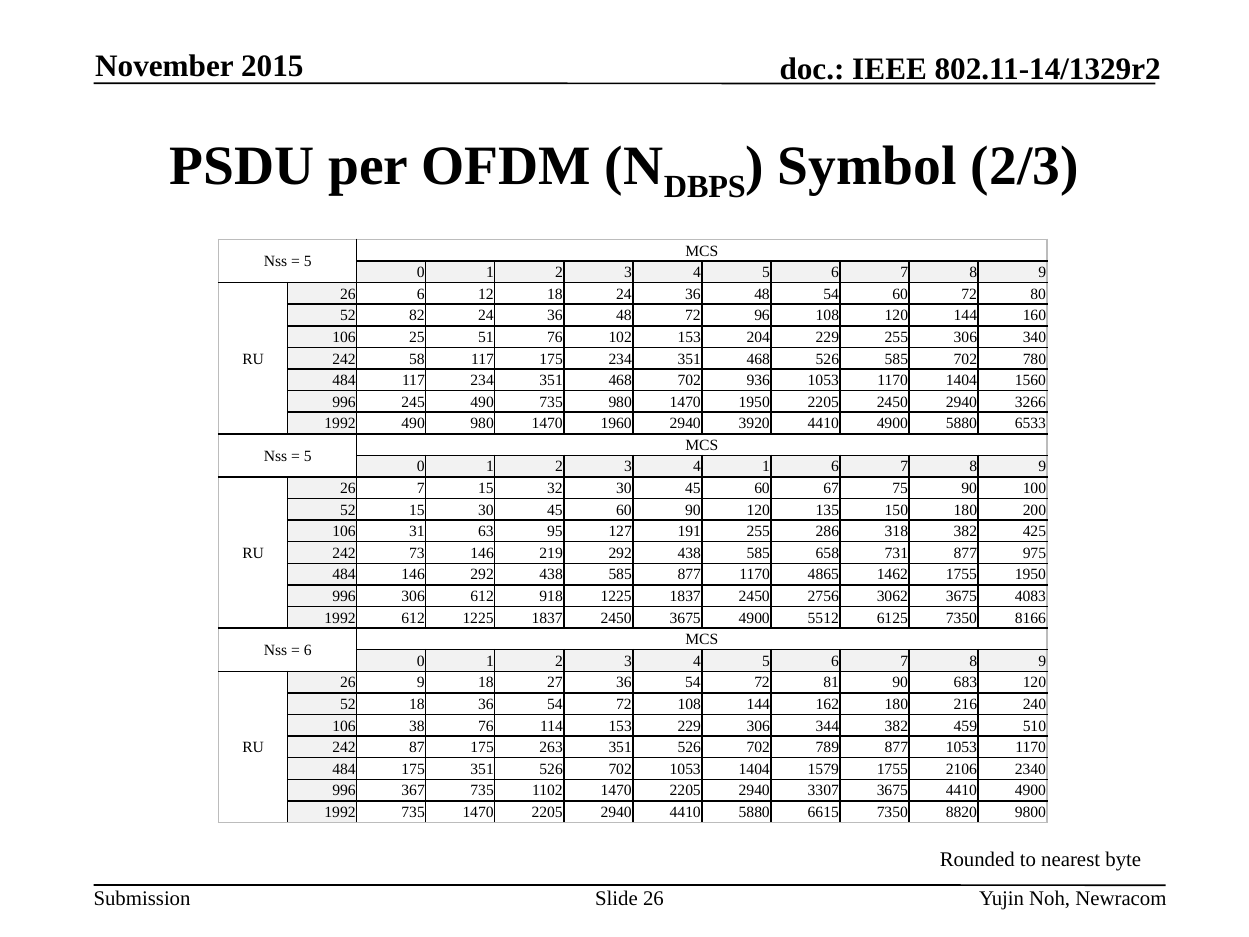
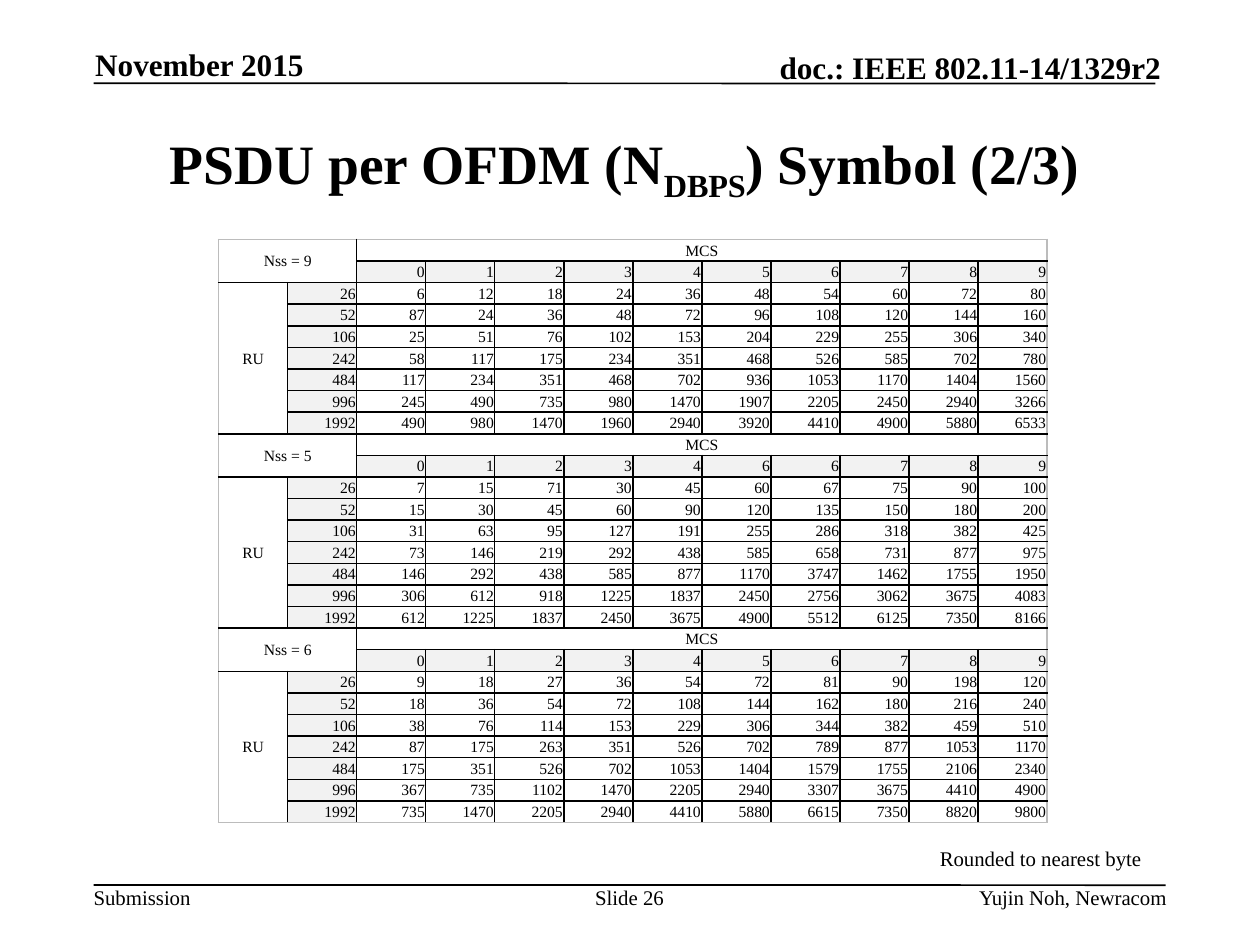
5: 5 -> 9 (308, 262)
52 82: 82 -> 87 (417, 316)
1470 1950: 1950 -> 1907 (754, 402)
4 1: 1 -> 6 (766, 467)
32: 32 -> 71 (555, 488)
4865: 4865 -> 3747 (823, 575)
683: 683 -> 198 (965, 683)
